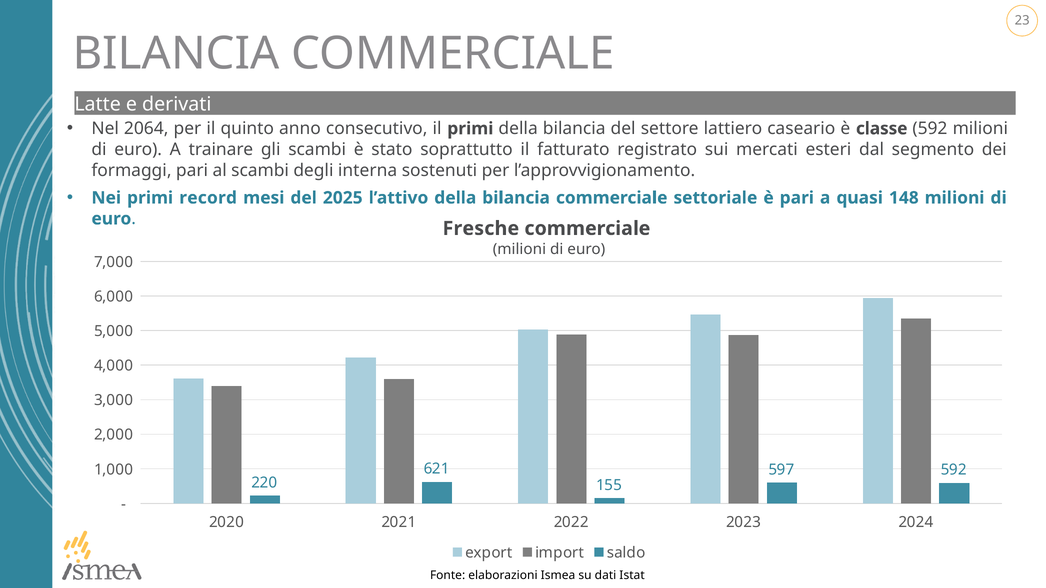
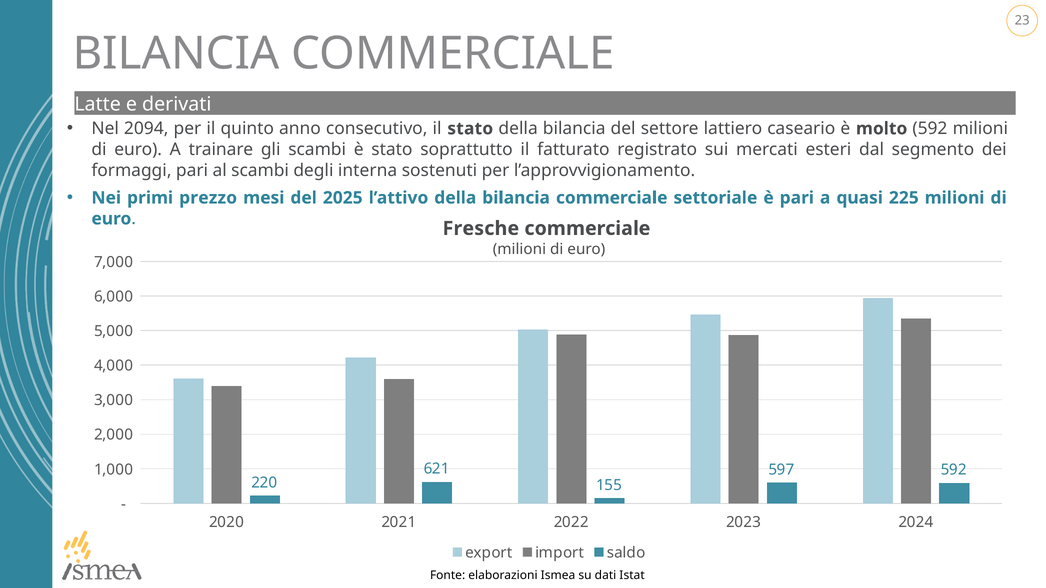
2064: 2064 -> 2094 (146, 129)
il primi: primi -> stato (470, 129)
classe: classe -> molto (882, 129)
record: record -> prezzo (208, 198)
148: 148 -> 225 (904, 198)
